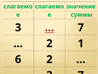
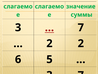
2 1: 1 -> 2 (81, 43)
6 2: 2 -> 5 (49, 59)
